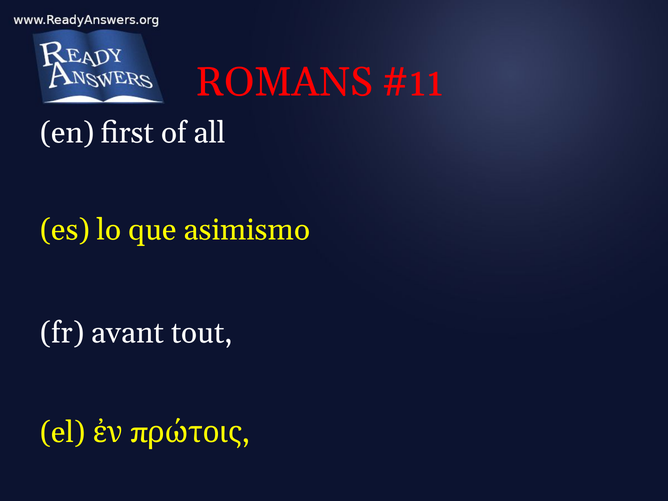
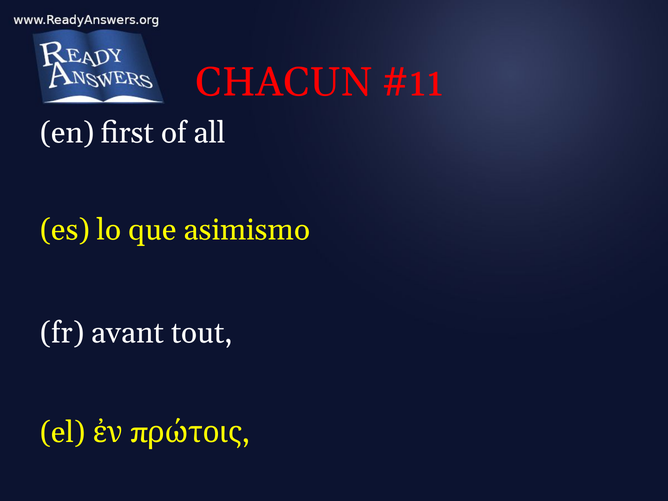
ROMANS: ROMANS -> CHACUN (284, 82)
